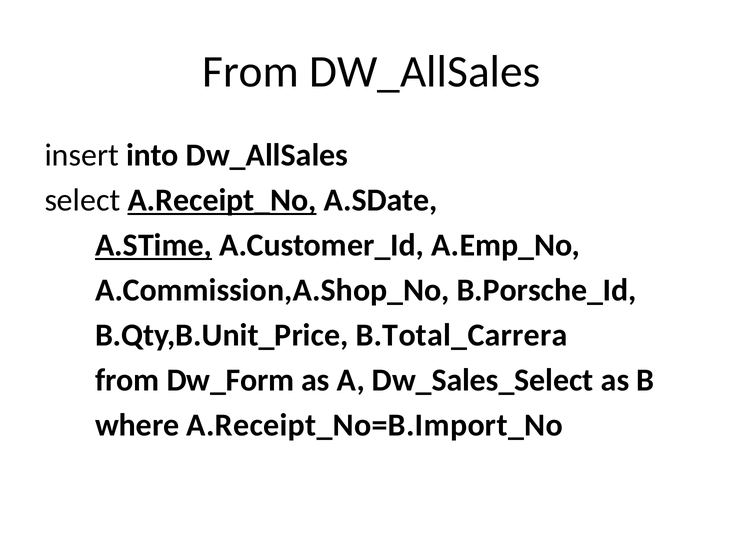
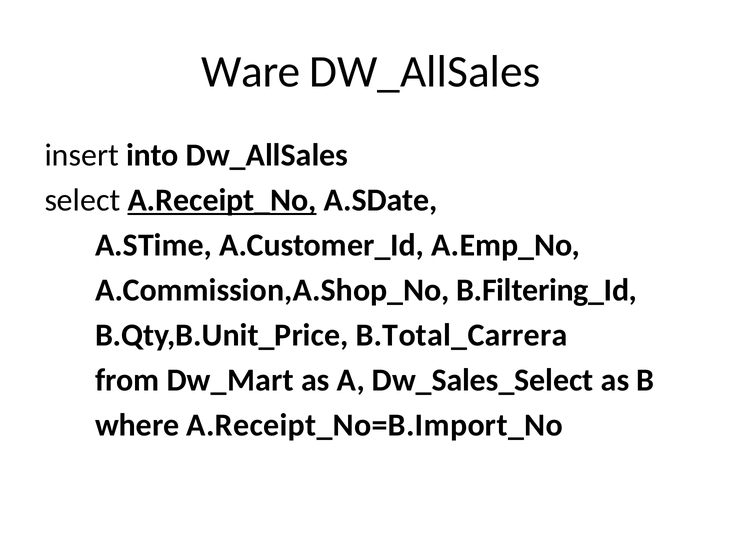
From: From -> Ware (251, 72)
A.STime underline: present -> none (154, 245)
B.Porsche_Id: B.Porsche_Id -> B.Filtering_Id (547, 290)
Dw_Form: Dw_Form -> Dw_Mart (230, 380)
